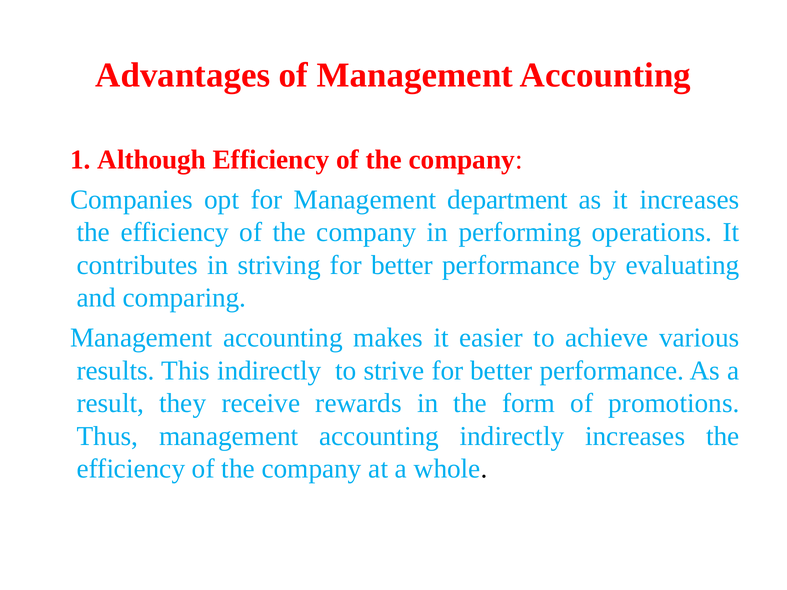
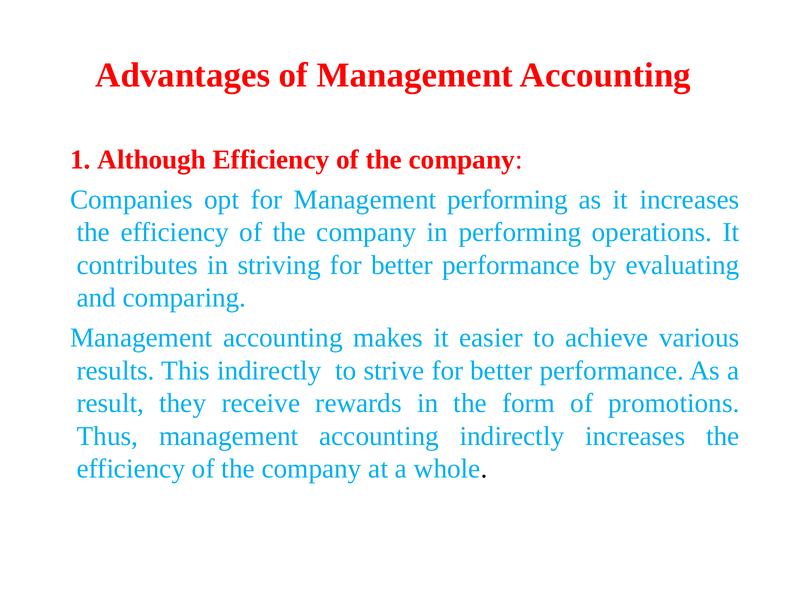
Management department: department -> performing (508, 200)
